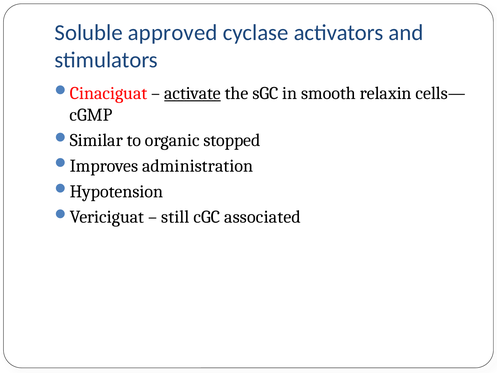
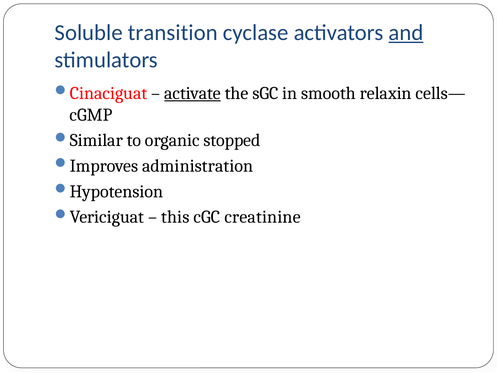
approved: approved -> transition (173, 33)
and underline: none -> present (406, 33)
still: still -> this (175, 217)
associated: associated -> creatinine (263, 217)
